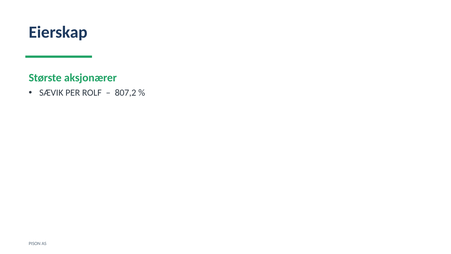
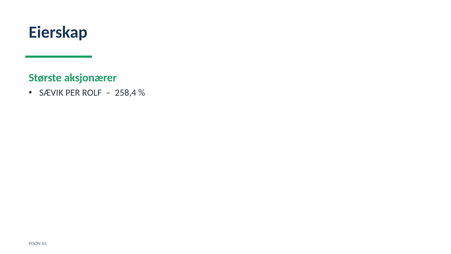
807,2: 807,2 -> 258,4 (126, 93)
